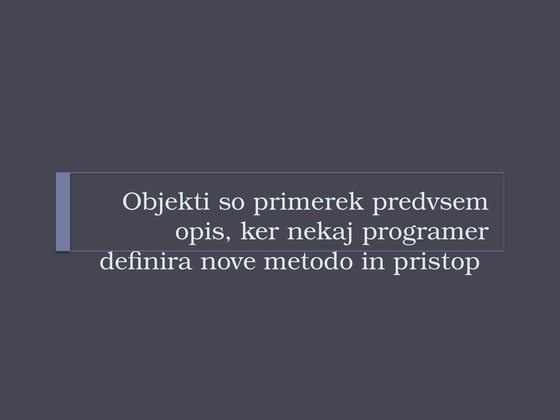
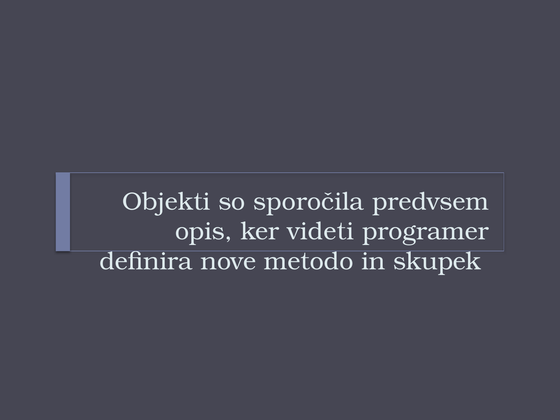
primerek: primerek -> sporočila (309, 201)
nekaj: nekaj -> videti (320, 231)
pristop: pristop -> skupek (437, 261)
